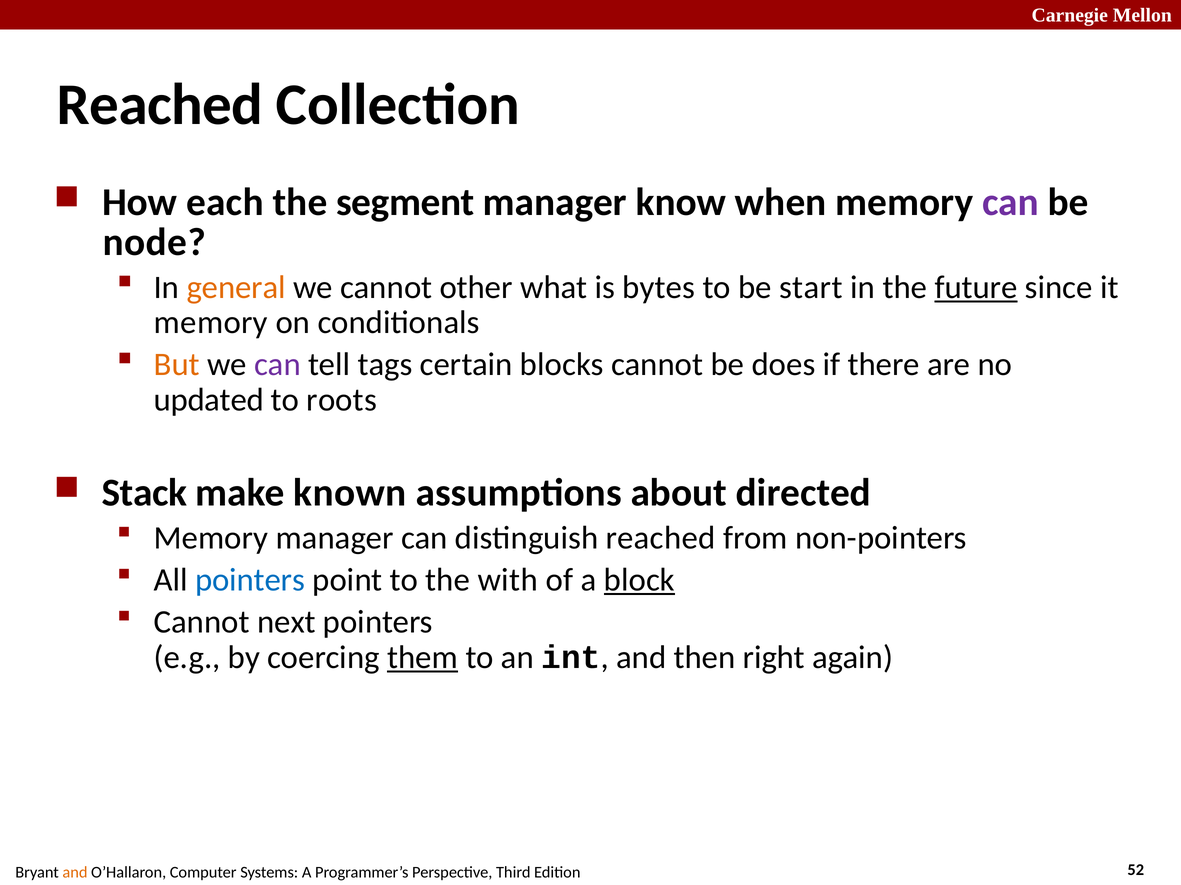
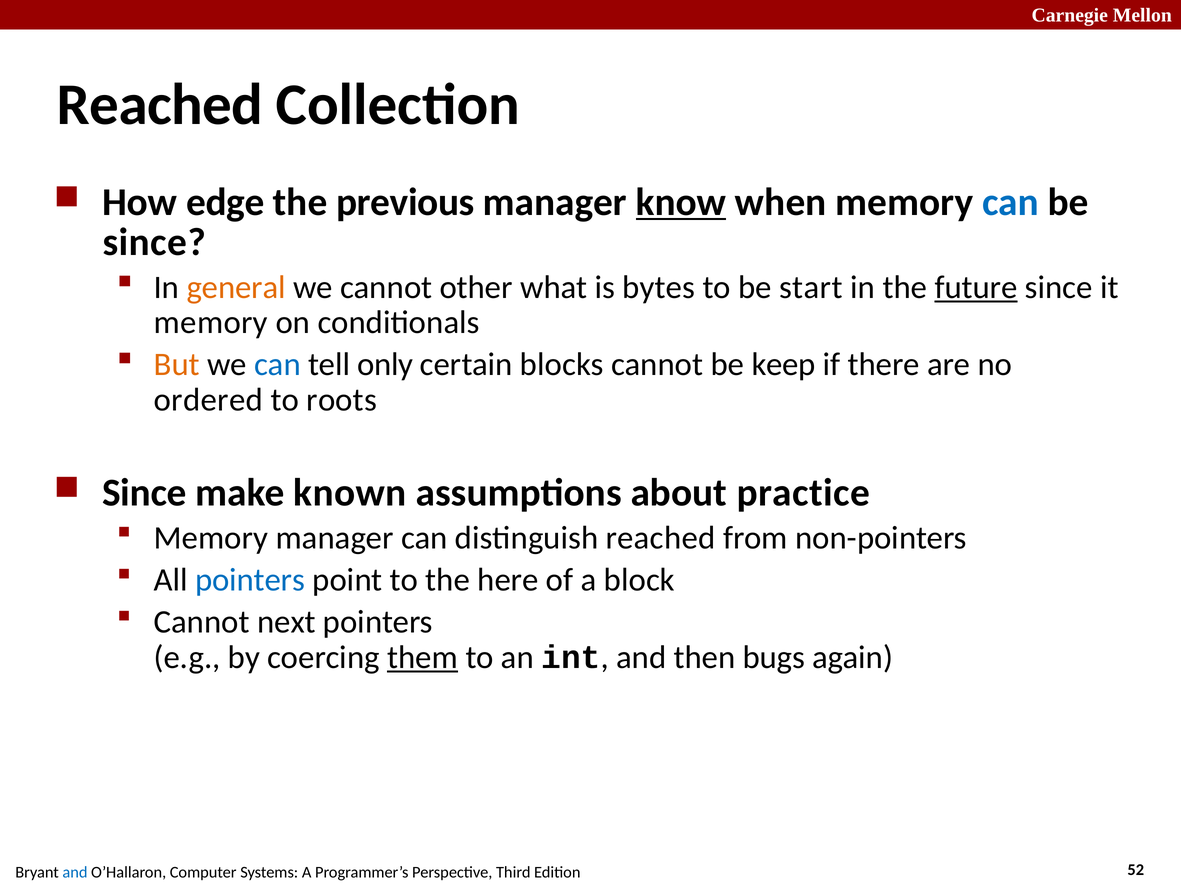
each: each -> edge (225, 202)
segment: segment -> previous (405, 202)
know underline: none -> present (681, 202)
can colour: purple -> blue (1010, 202)
node: node -> since (154, 242)
can colour: purple -> blue (278, 365)
tags: tags -> only (385, 365)
does: does -> keep (784, 365)
updated: updated -> ordered (208, 400)
Stack: Stack -> Since (144, 493)
directed: directed -> practice (803, 493)
with: with -> here (508, 580)
block underline: present -> none (639, 580)
right: right -> bugs (774, 658)
and colour: orange -> blue (75, 873)
